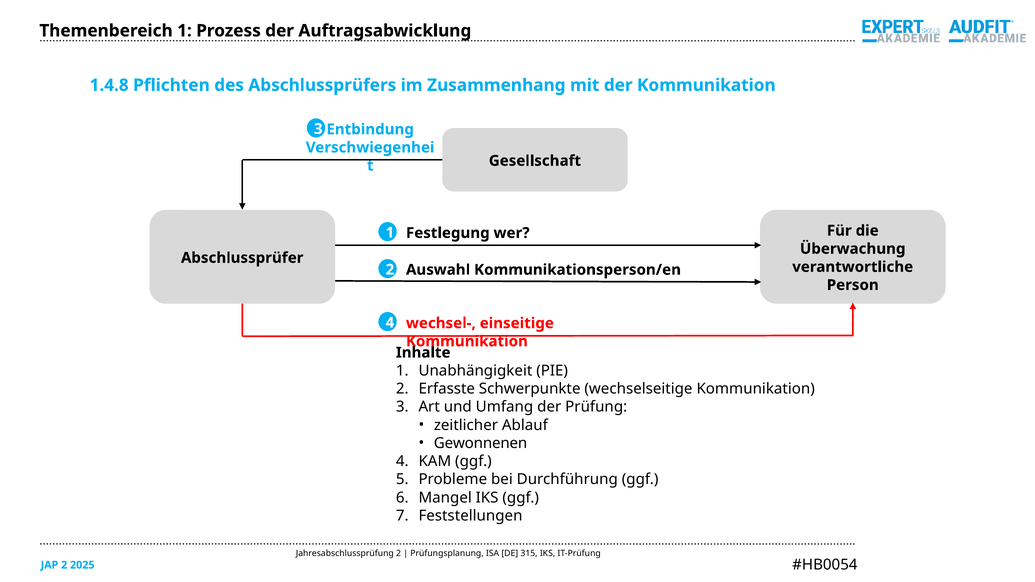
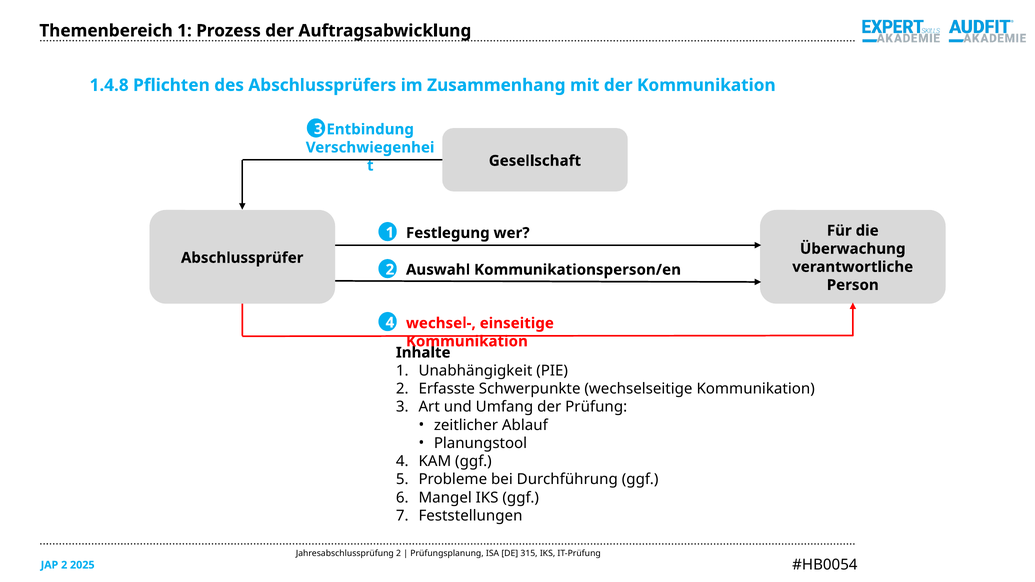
Gewonnenen: Gewonnenen -> Planungstool (480, 443)
